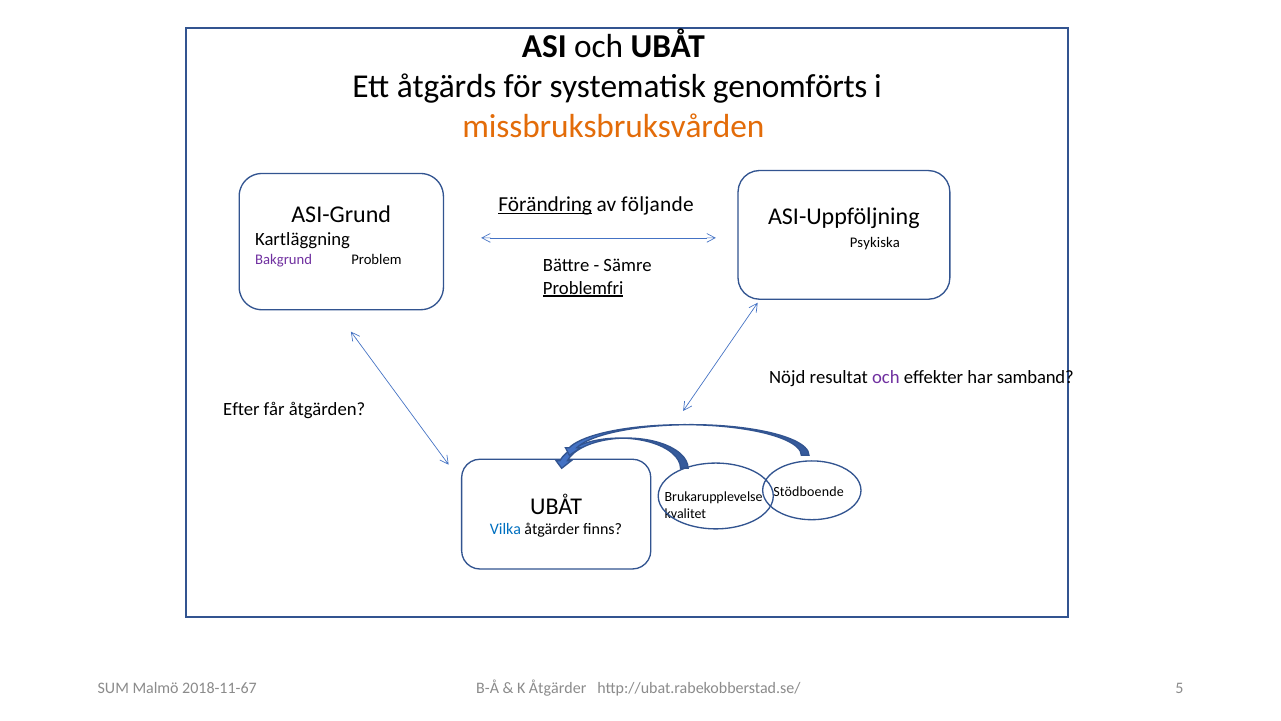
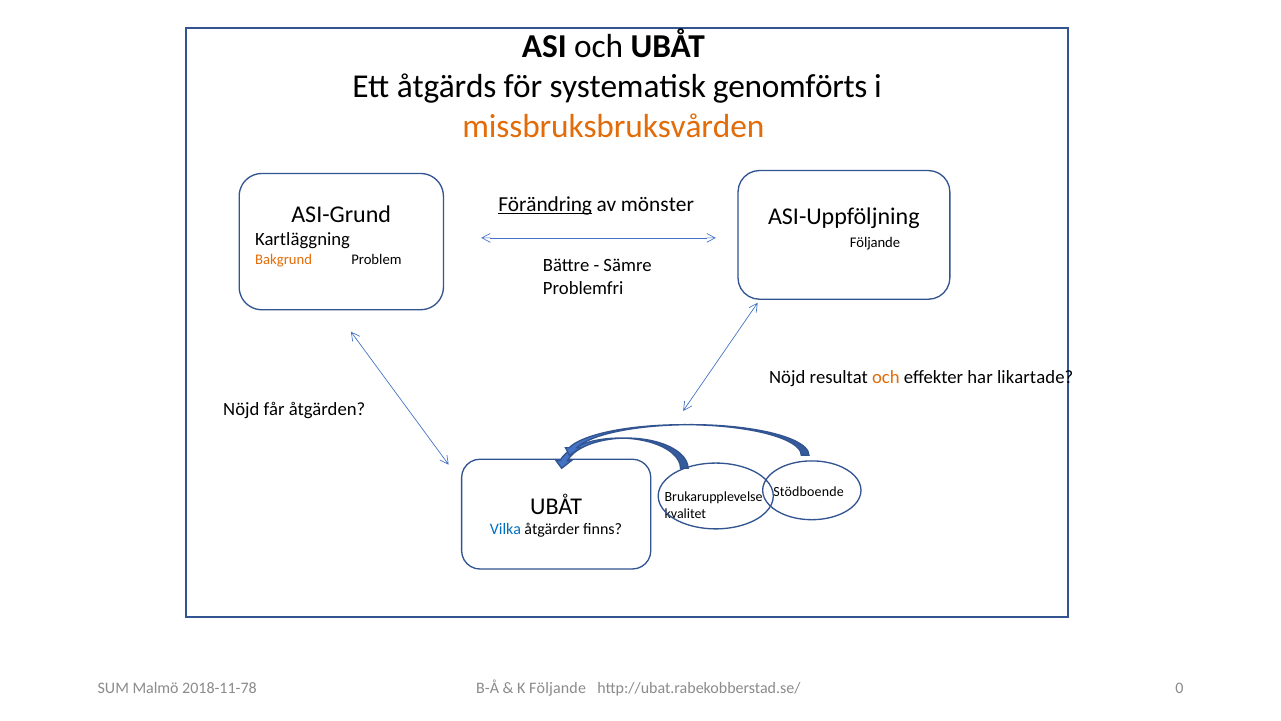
följande: följande -> mönster (657, 204)
Psykiska: Psykiska -> Följande (875, 243)
Bakgrund colour: purple -> orange (284, 259)
Problemfri underline: present -> none (583, 288)
och colour: purple -> orange (886, 377)
samband: samband -> likartade (1035, 377)
Efter: Efter -> Nöjd (241, 409)
K Åtgärder: Åtgärder -> Följande (558, 688)
5: 5 -> 0 (1179, 688)
2018-11-67: 2018-11-67 -> 2018-11-78 (219, 688)
